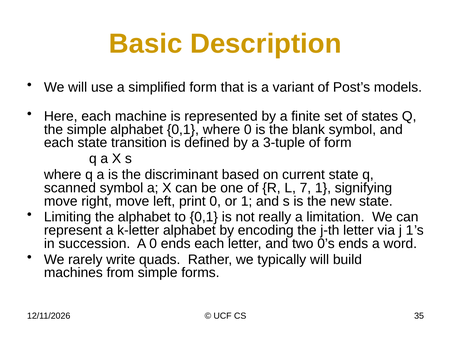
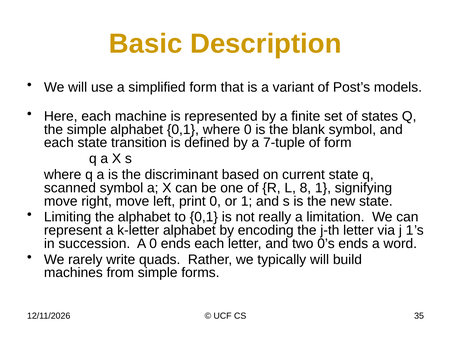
3-tuple: 3-tuple -> 7-tuple (284, 143)
7: 7 -> 8 (305, 188)
